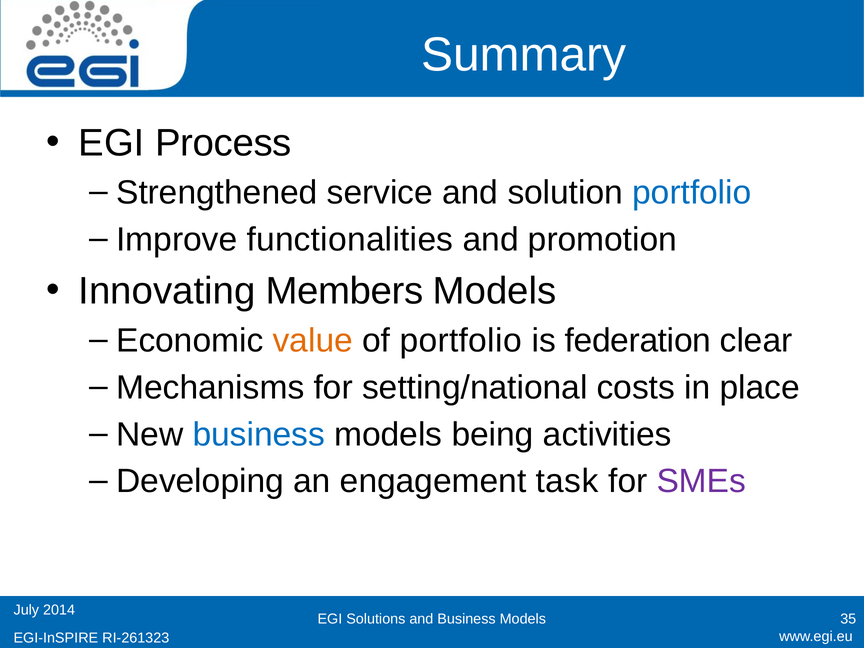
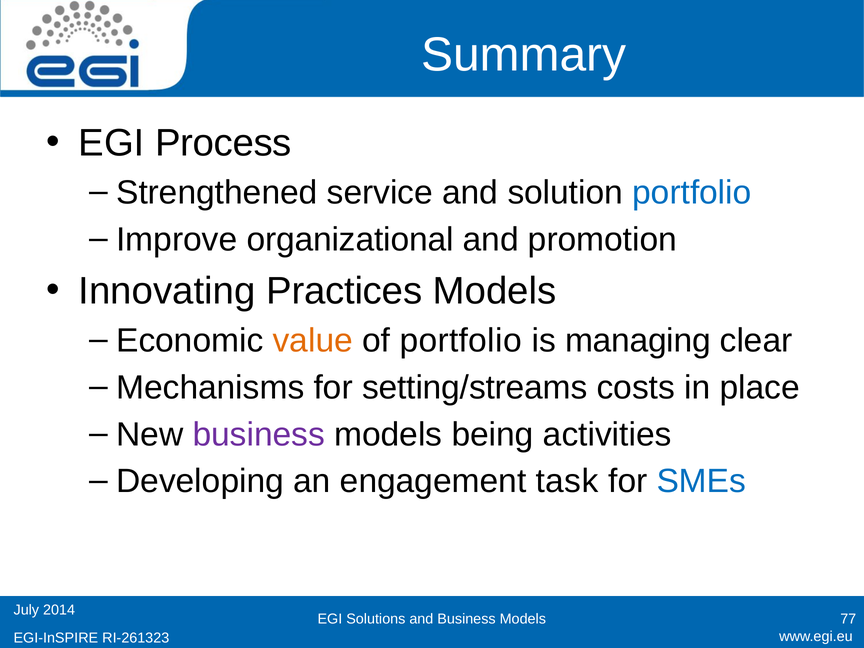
functionalities: functionalities -> organizational (350, 240)
Members: Members -> Practices (344, 291)
federation: federation -> managing (638, 340)
setting/national: setting/national -> setting/streams (475, 387)
business colour: blue -> purple (259, 434)
SMEs colour: purple -> blue (701, 481)
35: 35 -> 77 (848, 619)
